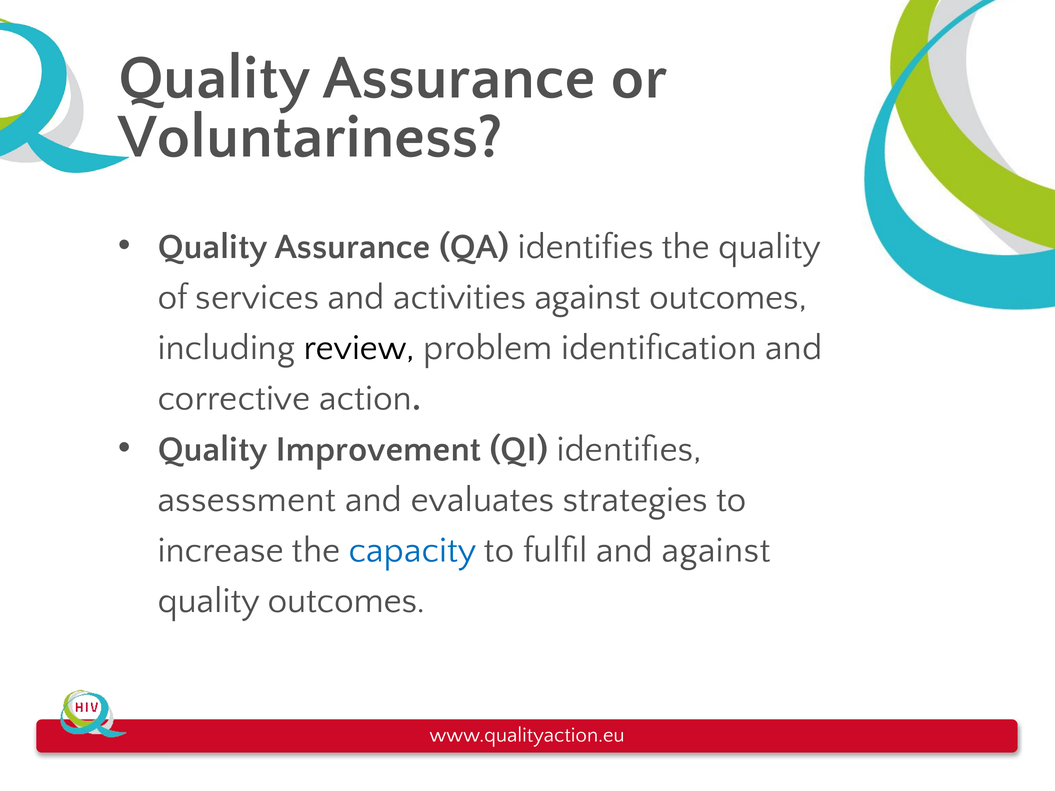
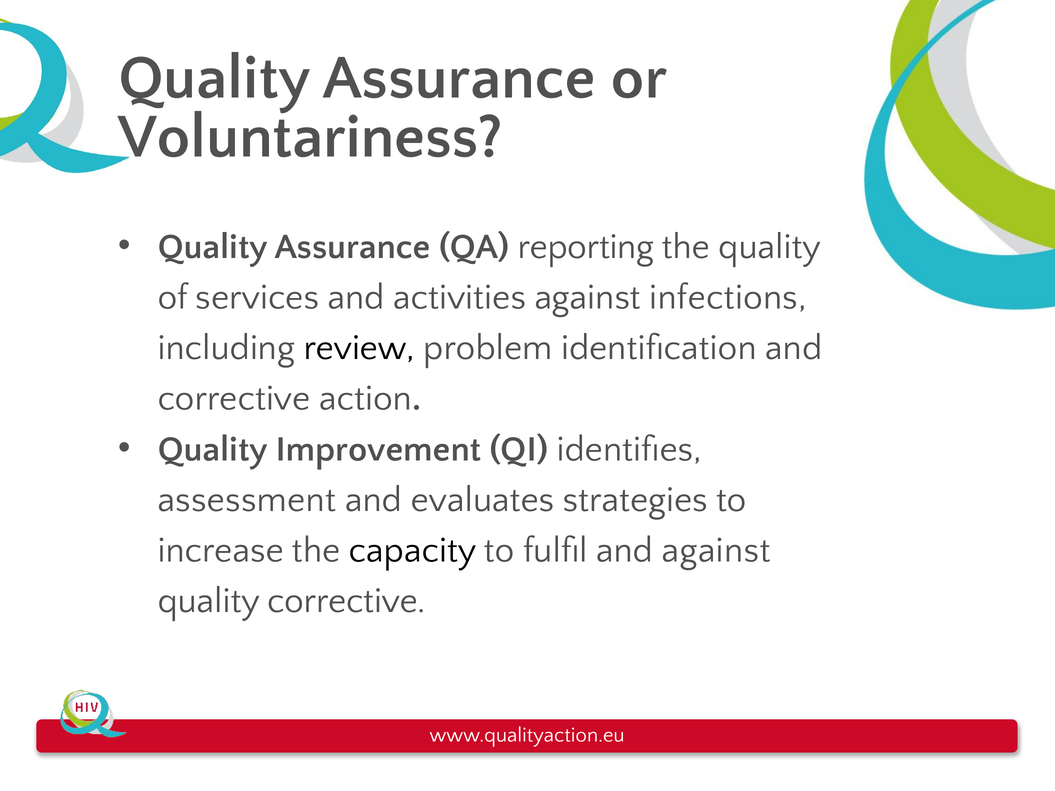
QA identifies: identifies -> reporting (586, 247)
against outcomes: outcomes -> infections (728, 297)
capacity colour: blue -> black (413, 550)
quality outcomes: outcomes -> corrective (346, 601)
